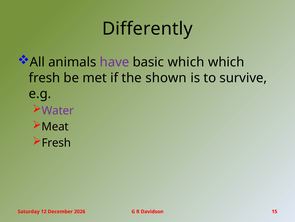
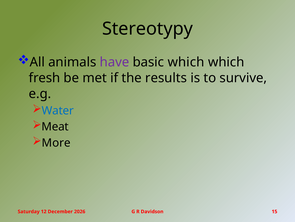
Differently: Differently -> Stereotypy (147, 29)
shown: shown -> results (166, 78)
Water colour: purple -> blue (58, 110)
Fresh: Fresh -> More (56, 142)
